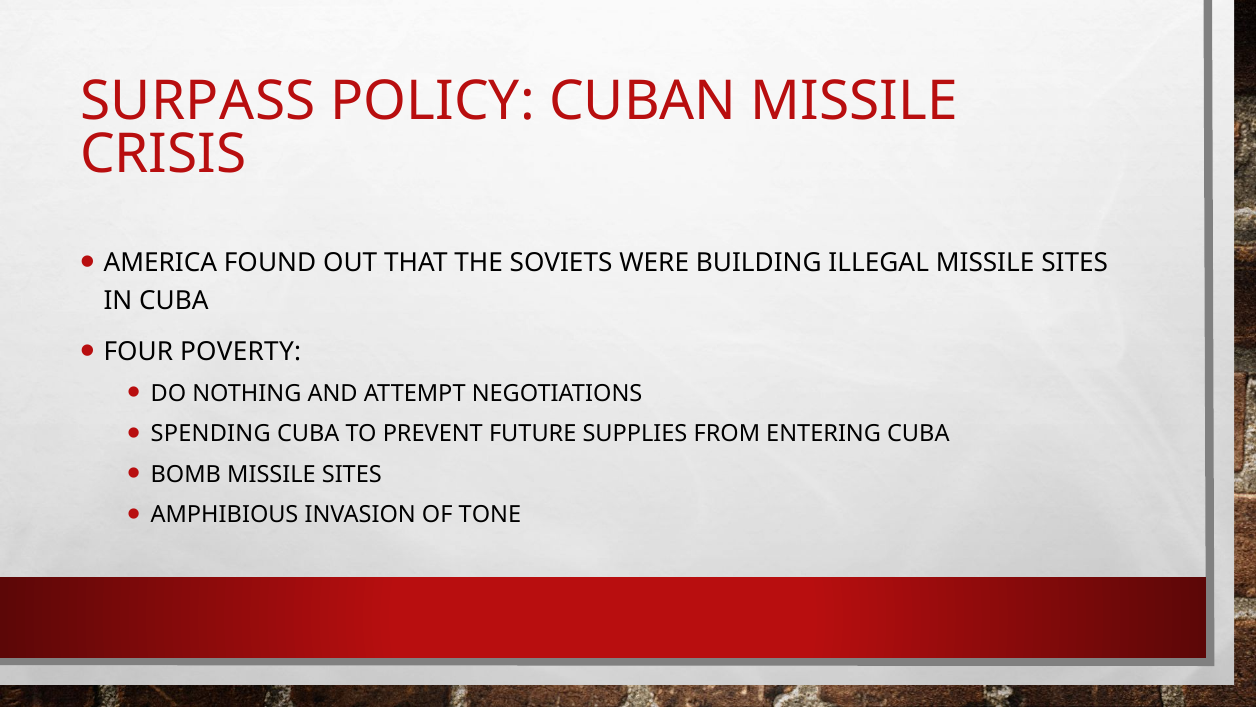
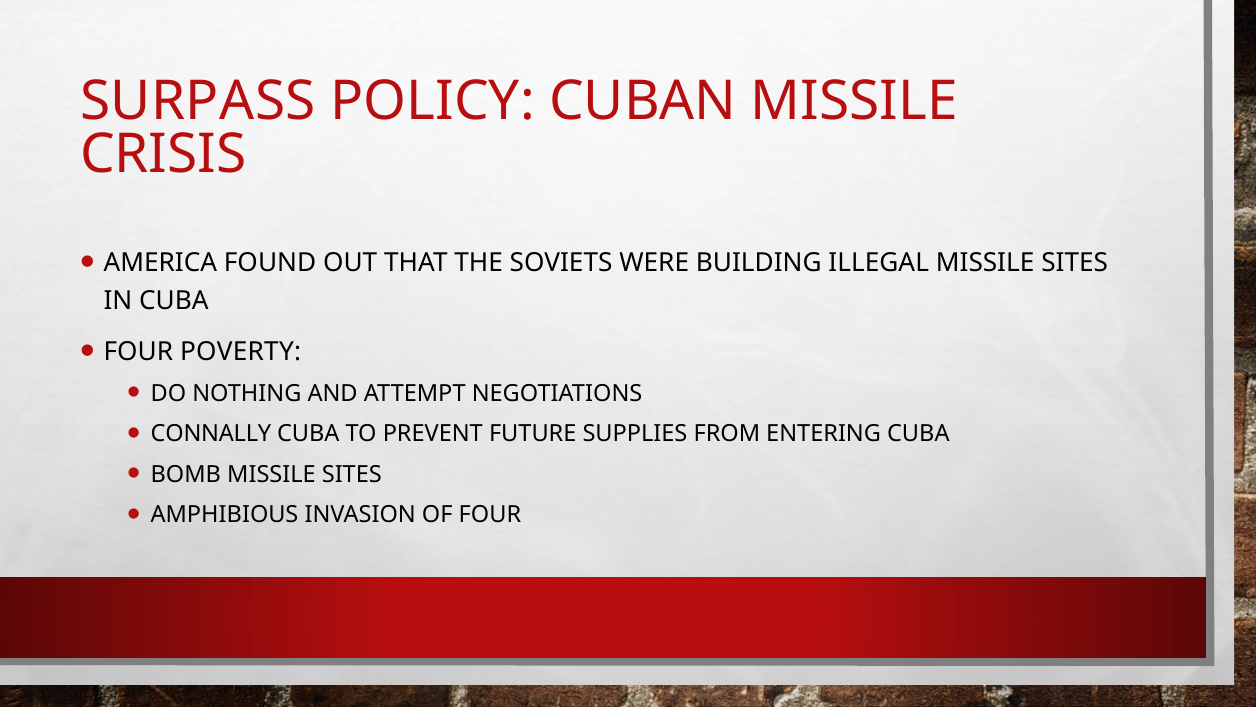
SPENDING: SPENDING -> CONNALLY (211, 434)
OF TONE: TONE -> FOUR (490, 515)
